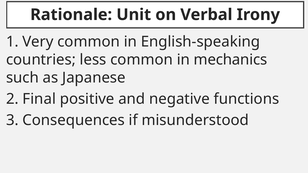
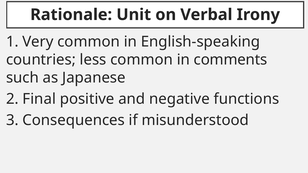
mechanics: mechanics -> comments (230, 60)
